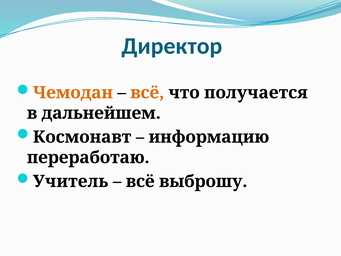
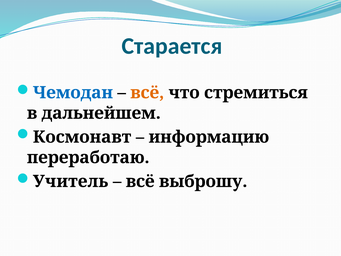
Директор: Директор -> Старается (172, 46)
Чемодан colour: orange -> blue (73, 93)
получается: получается -> стремиться (256, 93)
